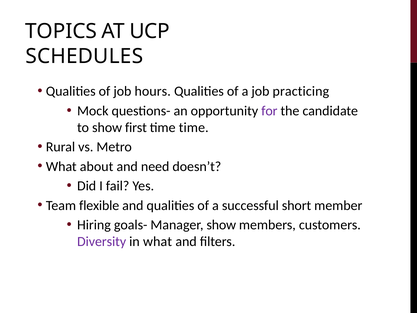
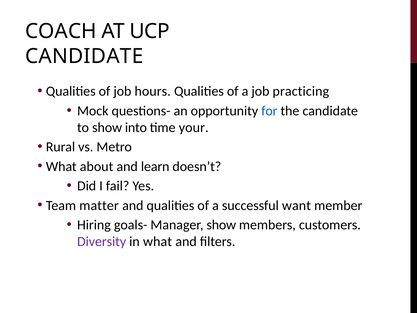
TOPICS: TOPICS -> COACH (61, 31)
SCHEDULES: SCHEDULES -> CANDIDATE (84, 56)
for colour: purple -> blue (269, 111)
first: first -> into (136, 127)
time time: time -> your (194, 127)
need: need -> learn (155, 166)
flexible: flexible -> matter (99, 205)
short: short -> want (296, 205)
